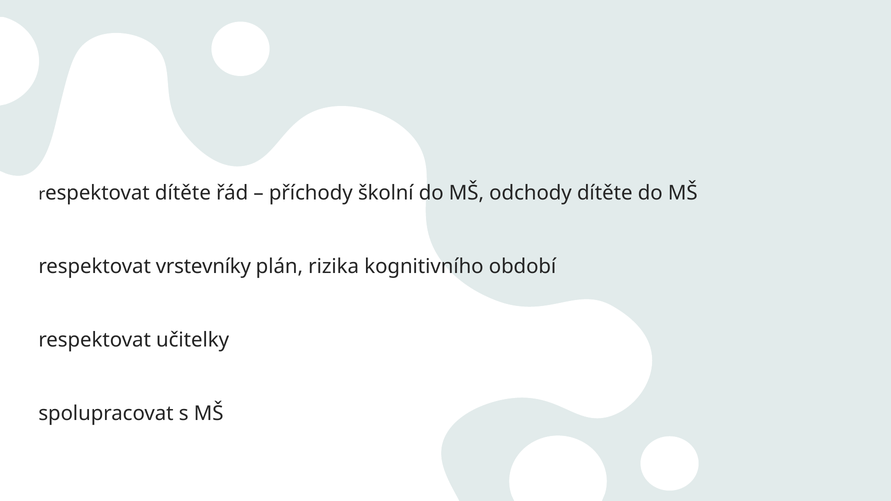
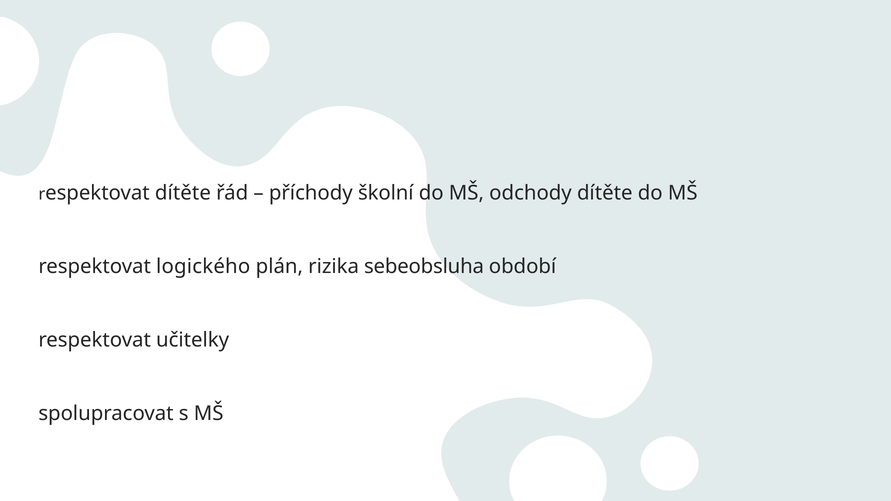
vrstevníky: vrstevníky -> logického (203, 267)
kognitivního: kognitivního -> sebeobsluha (424, 267)
